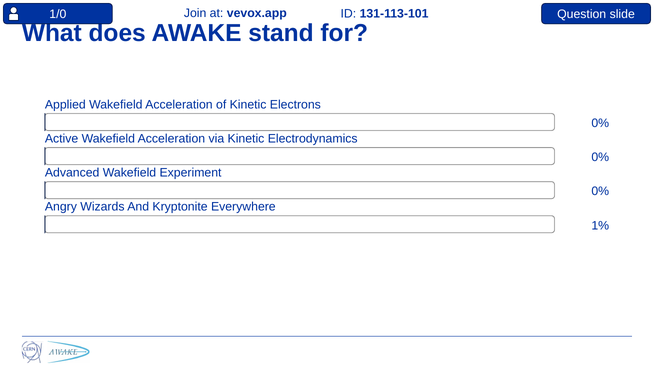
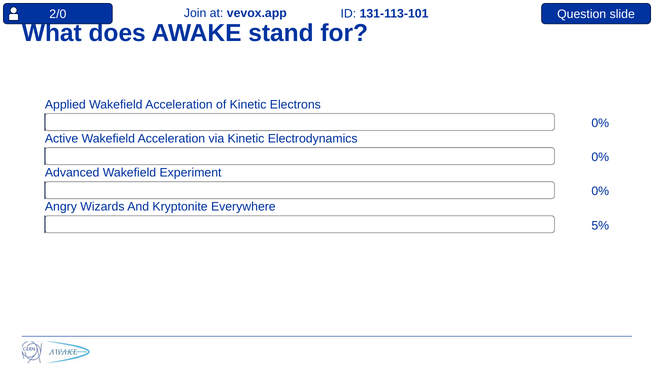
1/0: 1/0 -> 2/0 (58, 14)
1%: 1% -> 5% (600, 225)
